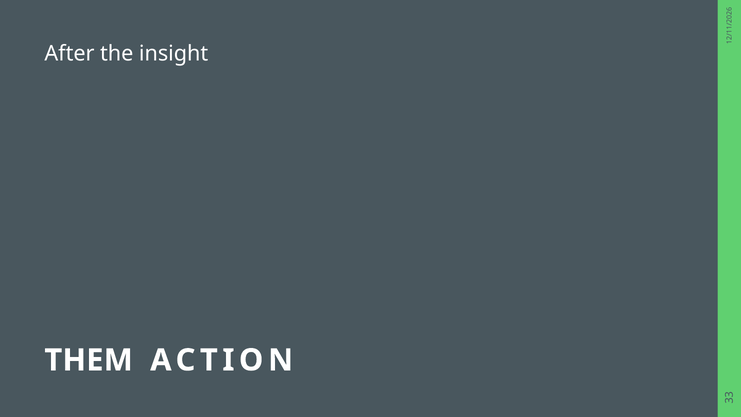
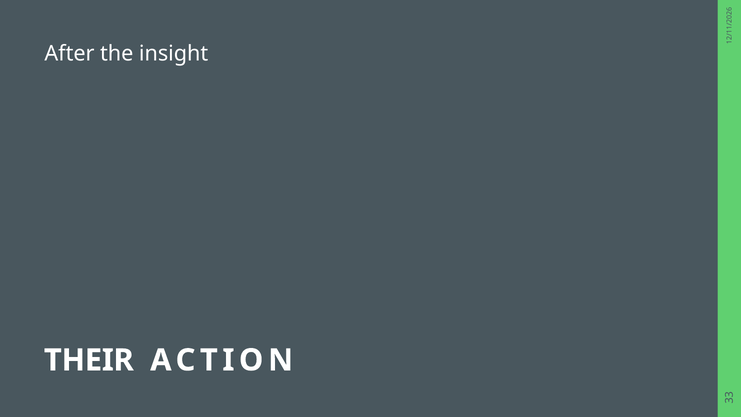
THEM: THEM -> THEIR (89, 360)
